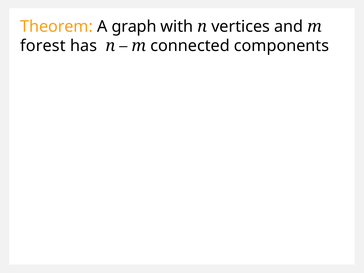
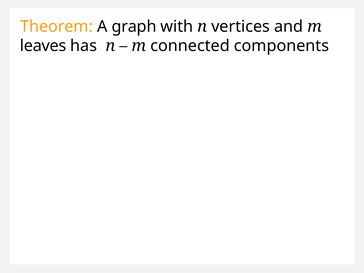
forest: forest -> leaves (43, 46)
